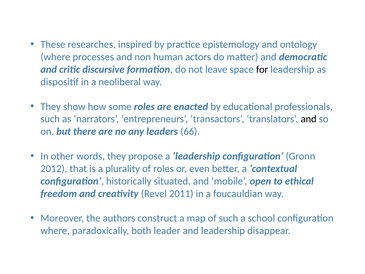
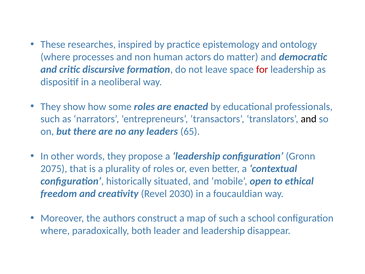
for colour: black -> red (262, 69)
66: 66 -> 65 (190, 131)
2012: 2012 -> 2075 (54, 169)
2011: 2011 -> 2030 (181, 193)
